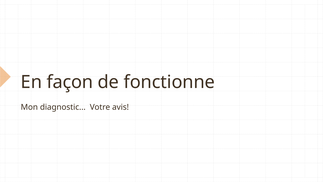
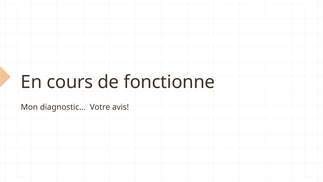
façon: façon -> cours (70, 82)
